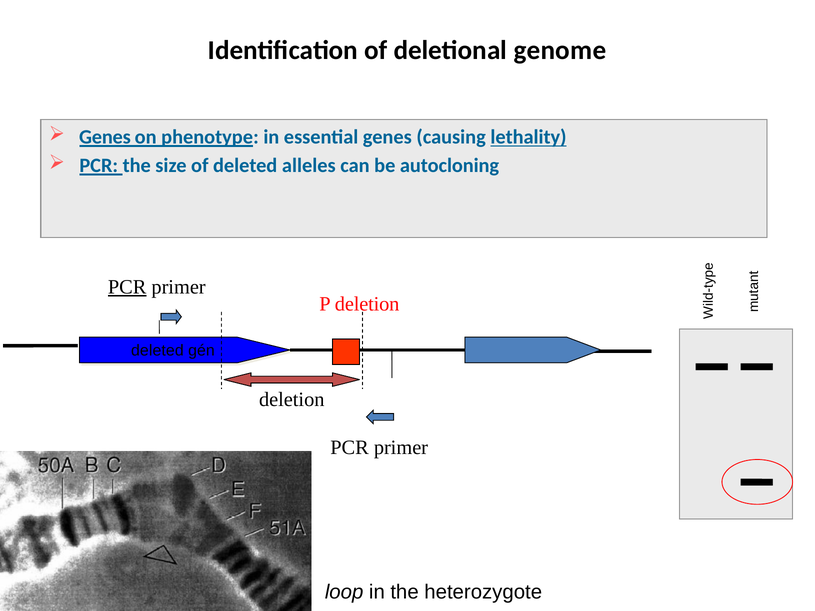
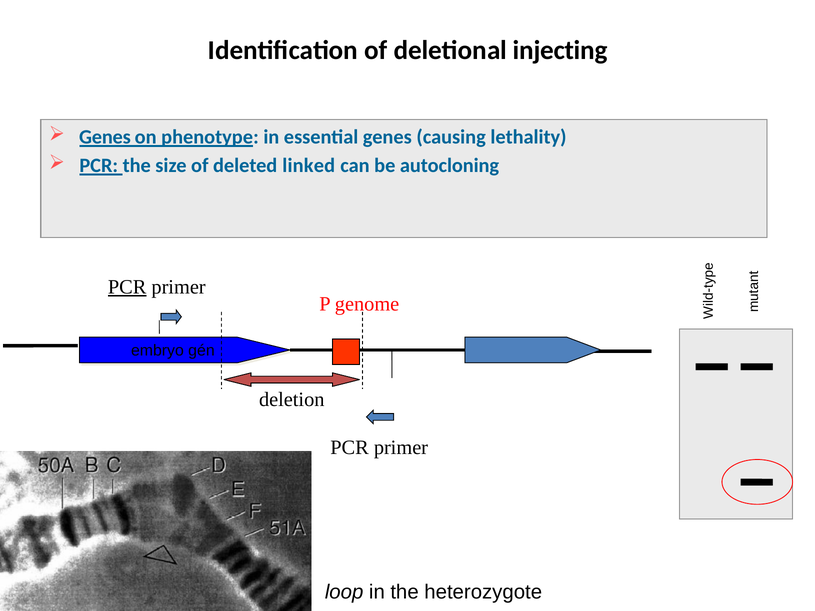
genome: genome -> injecting (560, 50)
lethality underline: present -> none (528, 137)
alleles: alleles -> linked (309, 166)
P deletion: deletion -> genome (367, 304)
deleted: deleted -> embryo (157, 351)
